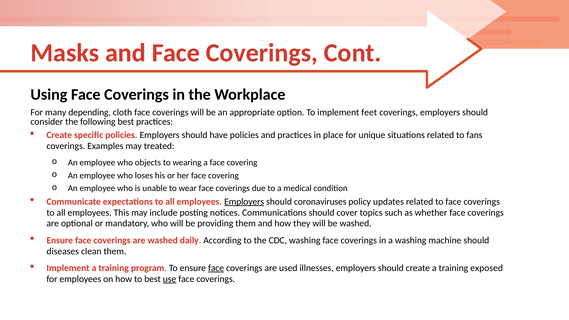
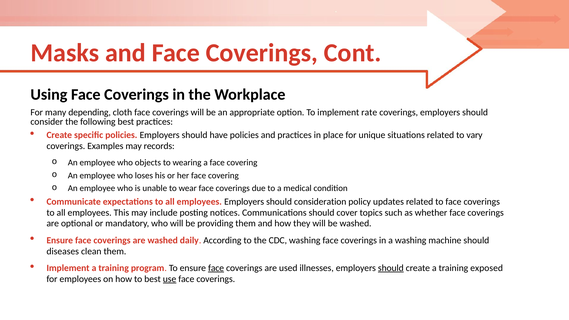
feet: feet -> rate (369, 112)
fans: fans -> vary (474, 135)
treated: treated -> records (159, 146)
Employers underline: present -> none (244, 202)
coronaviruses: coronaviruses -> consideration (320, 202)
should underline: none -> present (391, 268)
